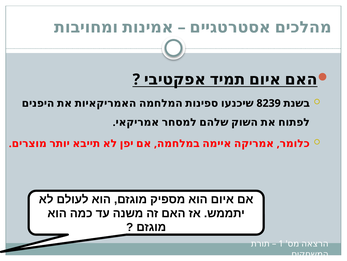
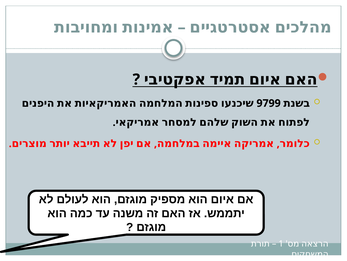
8239: 8239 -> 9799 (269, 103)
